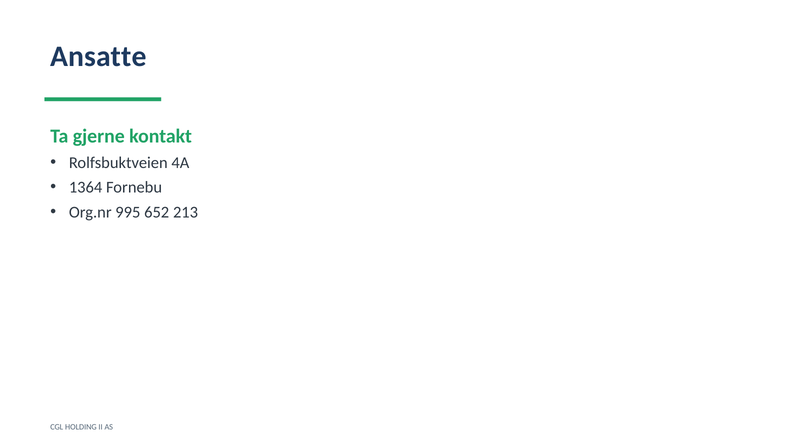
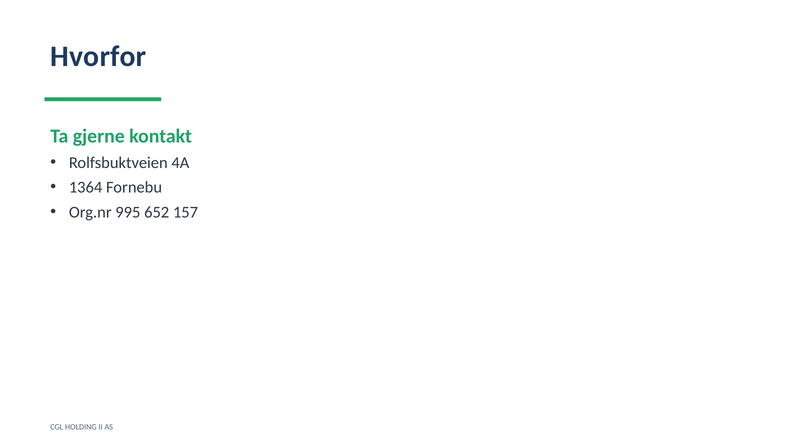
Ansatte: Ansatte -> Hvorfor (98, 56)
213: 213 -> 157 (186, 212)
